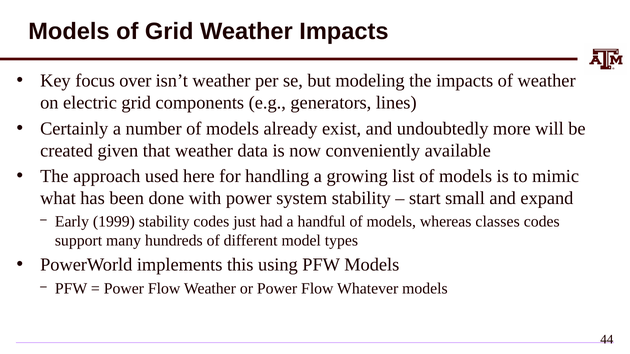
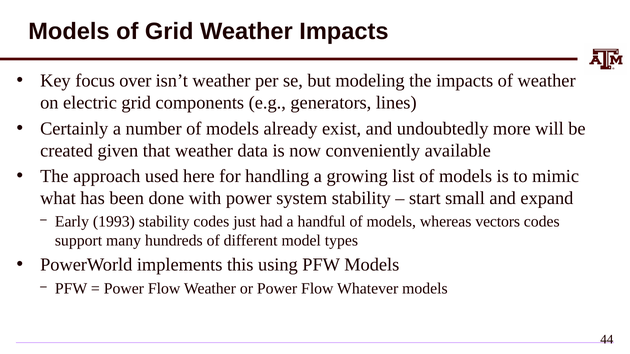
1999: 1999 -> 1993 (114, 222)
classes: classes -> vectors (498, 222)
